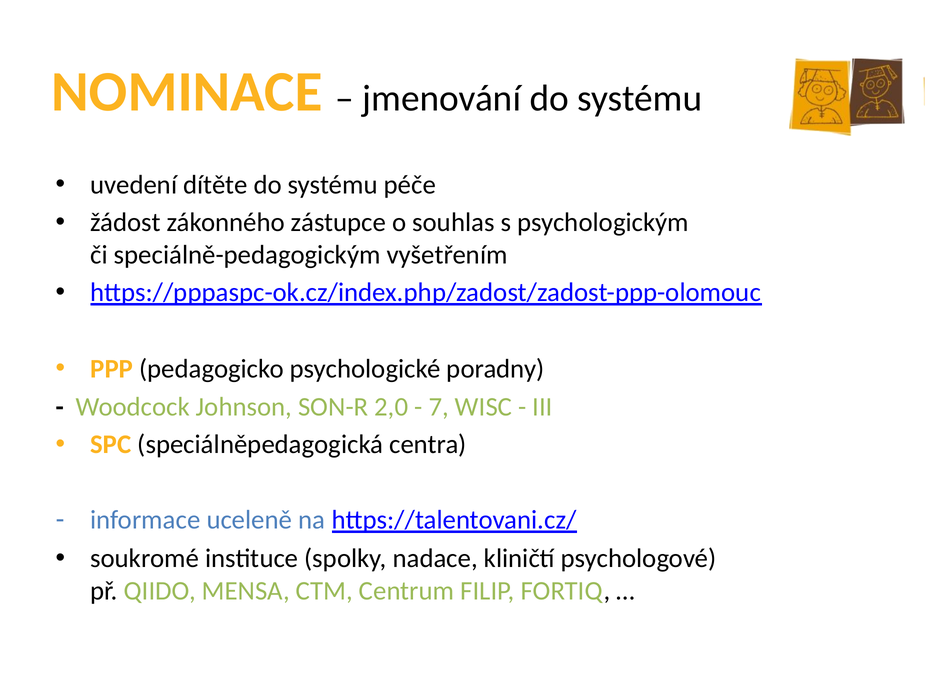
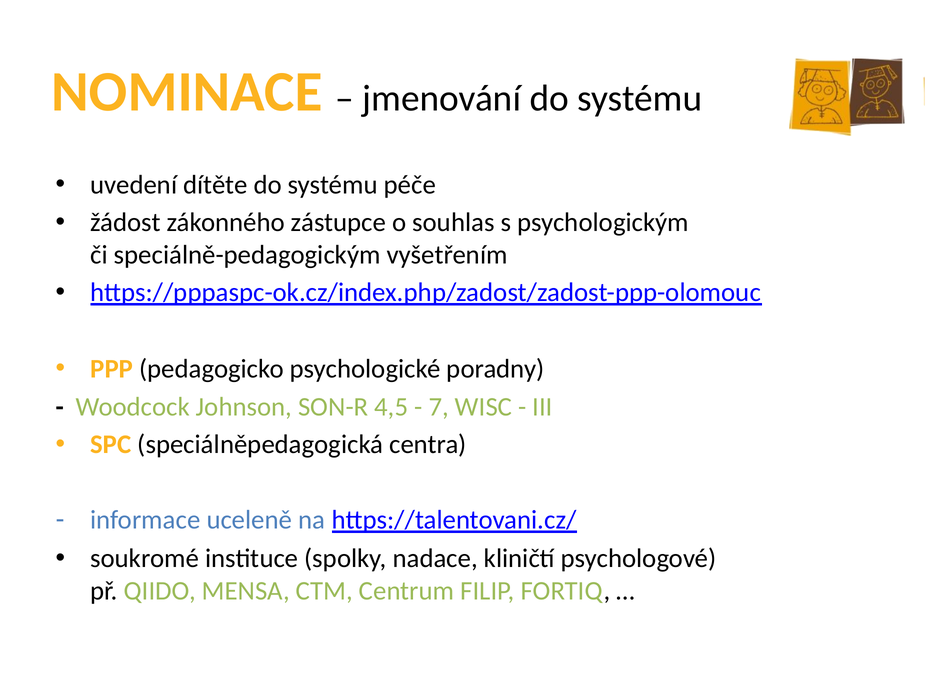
2,0: 2,0 -> 4,5 (391, 406)
